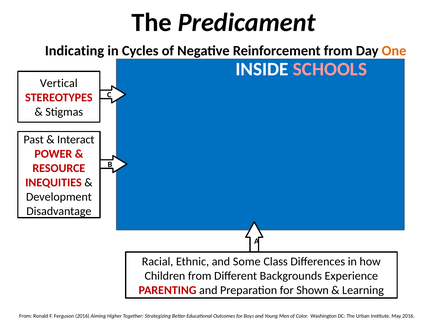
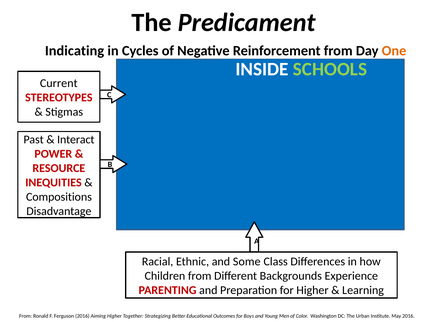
SCHOOLS colour: pink -> light green (330, 69)
Vertical: Vertical -> Current (59, 83)
Development: Development -> Compositions (59, 197)
for Shown: Shown -> Higher (312, 291)
